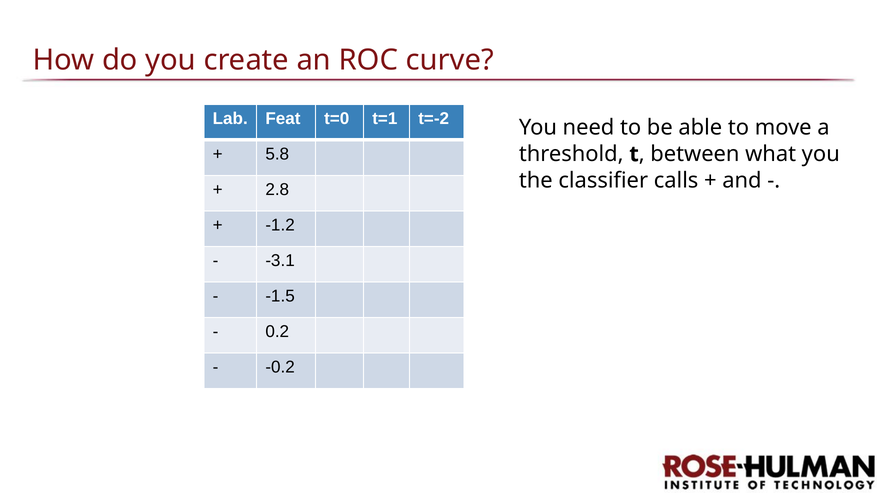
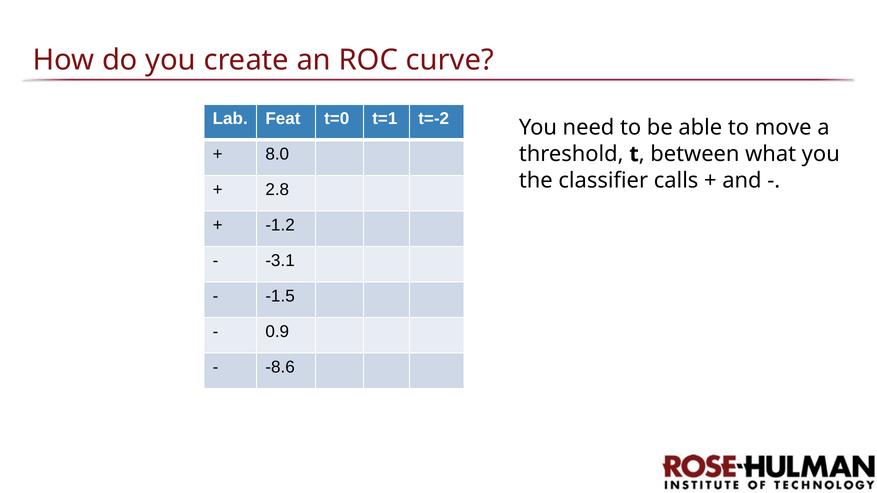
5.8: 5.8 -> 8.0 (277, 154)
0.2: 0.2 -> 0.9 (277, 332)
-0.2: -0.2 -> -8.6 (280, 368)
